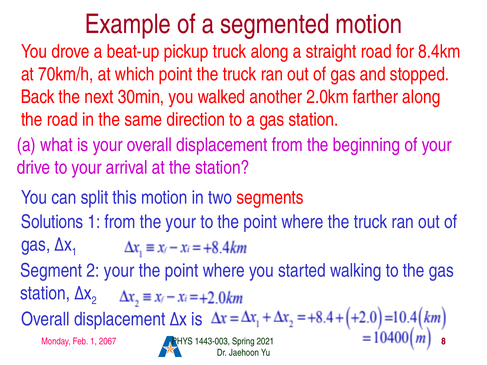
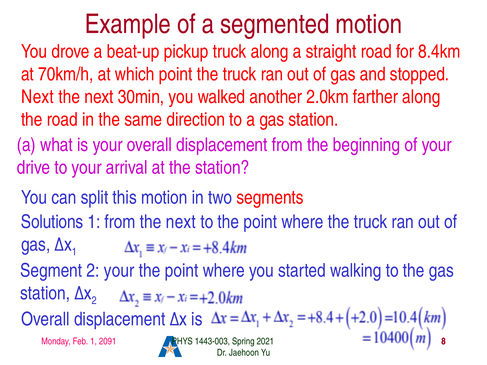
Back: Back -> Next (38, 97)
from the your: your -> next (181, 222)
2067: 2067 -> 2091 (108, 342)
